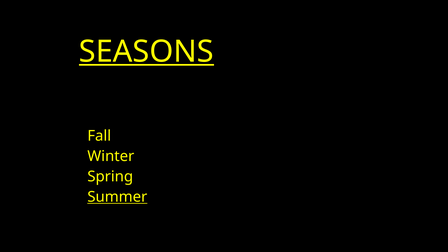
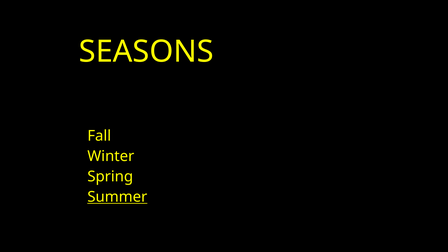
SEASONS underline: present -> none (146, 52)
